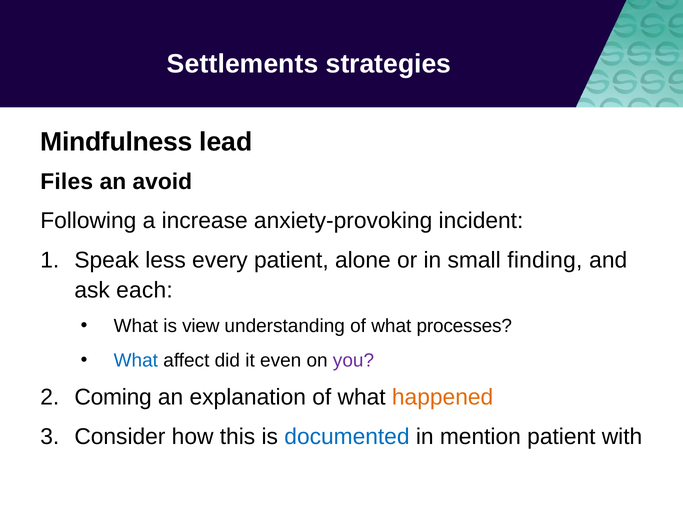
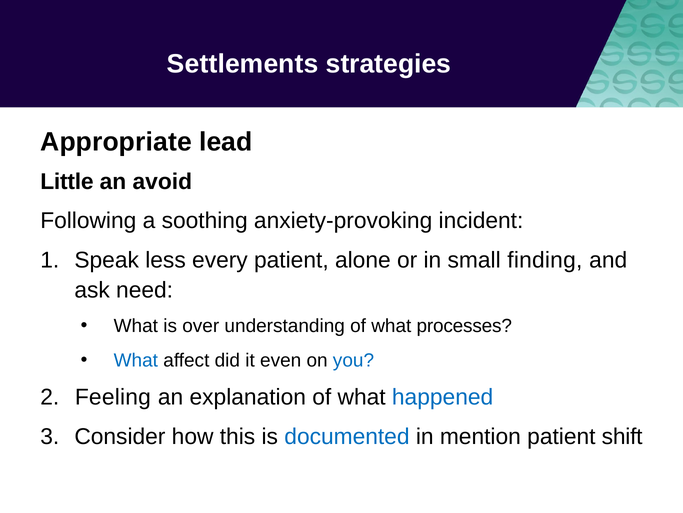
Mindfulness: Mindfulness -> Appropriate (116, 142)
Files: Files -> Little (67, 182)
increase: increase -> soothing (205, 221)
each: each -> need (145, 290)
view: view -> over (201, 326)
you colour: purple -> blue (353, 360)
Coming: Coming -> Feeling (113, 397)
happened colour: orange -> blue (443, 397)
with: with -> shift (622, 436)
